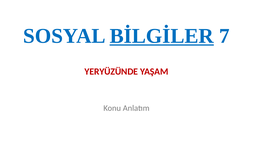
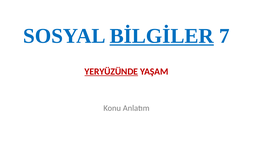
YERYÜZÜNDE underline: none -> present (111, 72)
